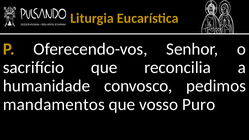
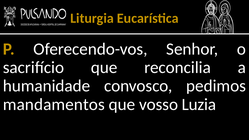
Puro: Puro -> Luzia (199, 104)
